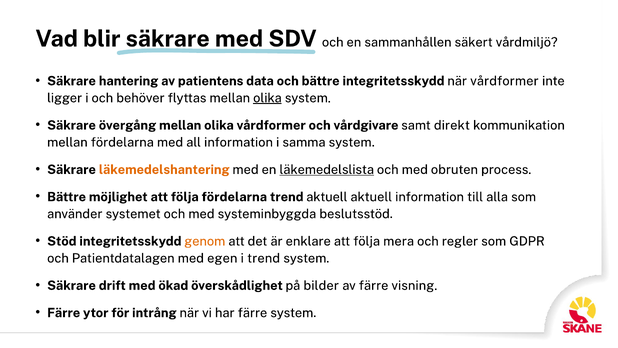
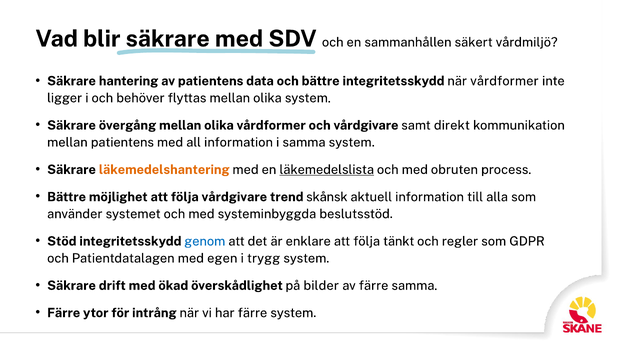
olika underline: present -> none (267, 98)
mellan fördelarna: fördelarna -> patientens (122, 142)
följa fördelarna: fördelarna -> vårdgivare (234, 197)
trend aktuell: aktuell -> skånsk (327, 197)
genom colour: orange -> blue (205, 241)
mera: mera -> tänkt (399, 241)
i trend: trend -> trygg (264, 258)
färre visning: visning -> samma (414, 285)
